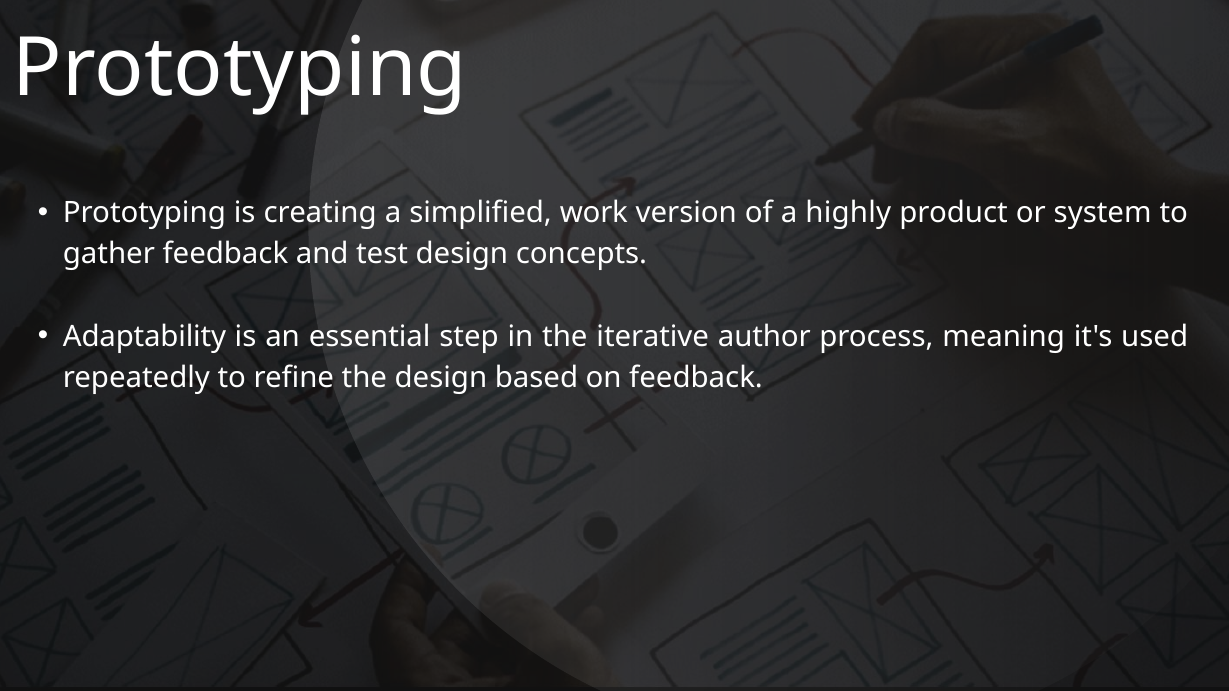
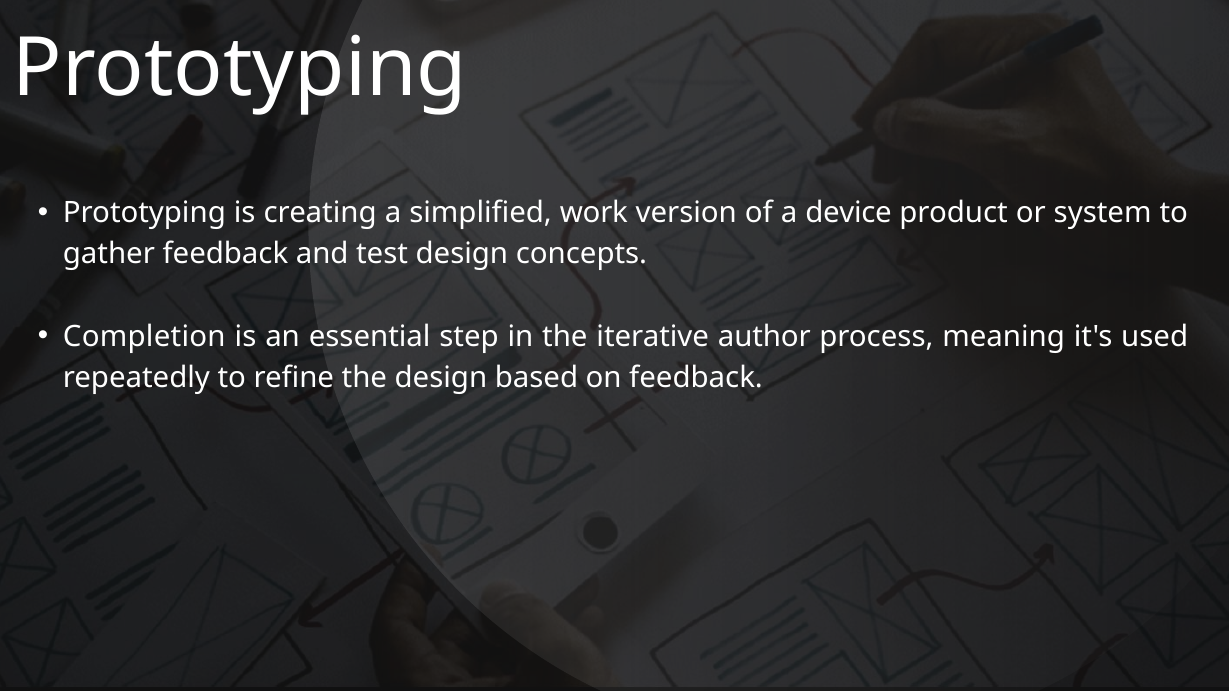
highly: highly -> device (849, 213)
Adaptability: Adaptability -> Completion (144, 337)
